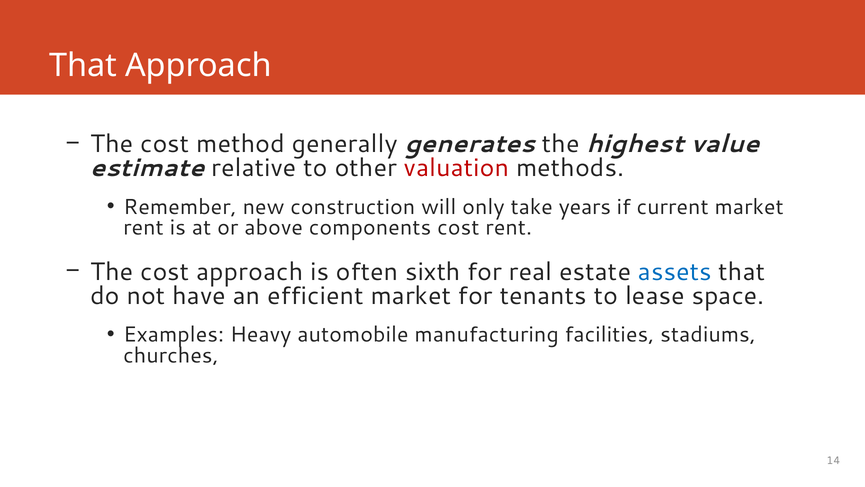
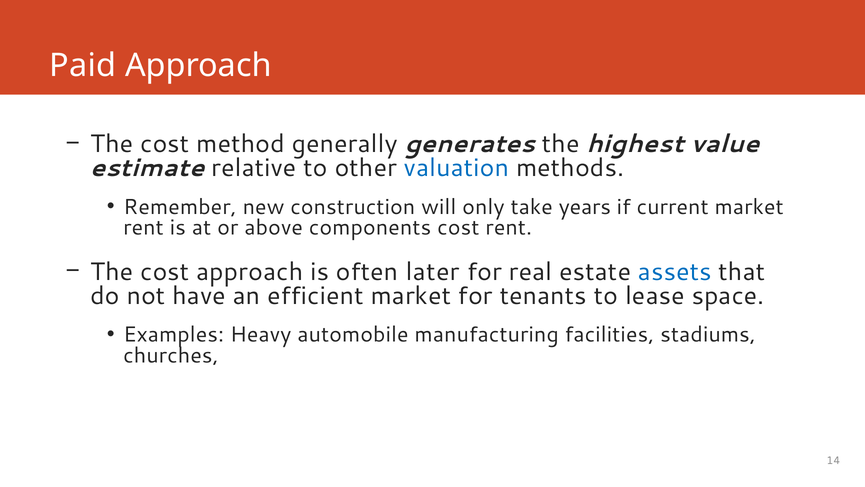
That: That -> Paid (83, 65)
valuation colour: red -> blue (457, 168)
sixth: sixth -> later (433, 271)
